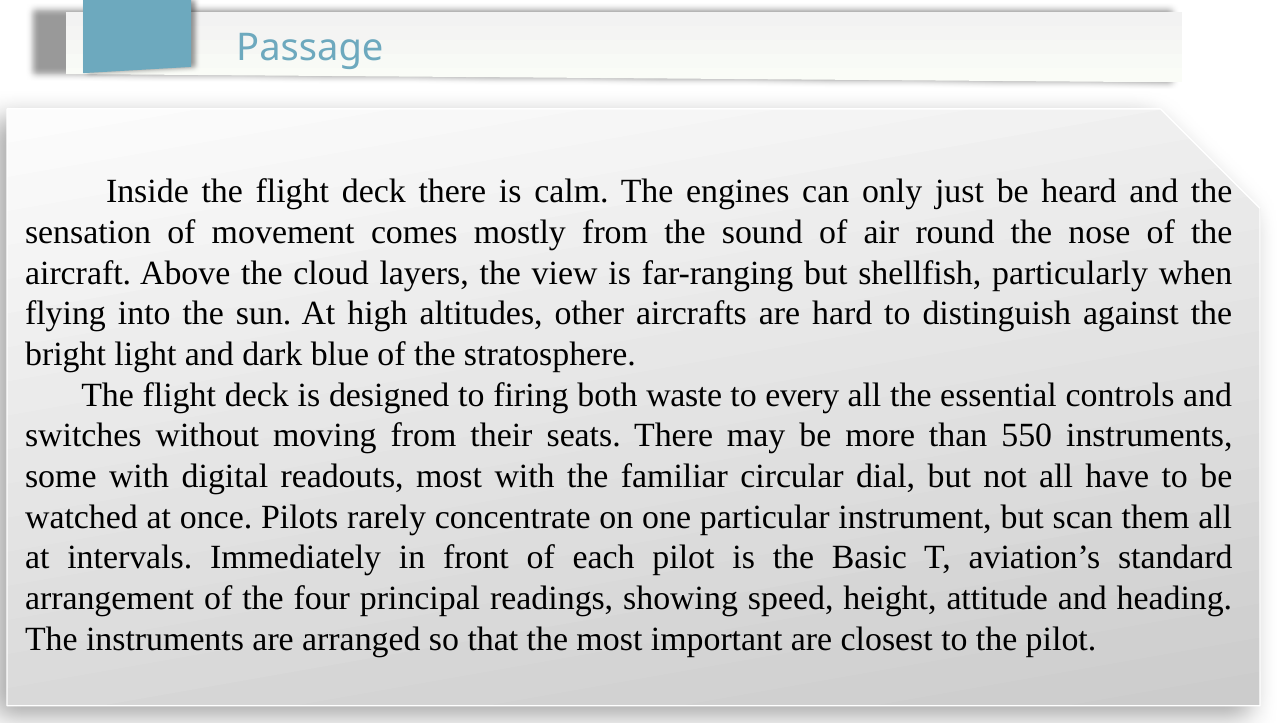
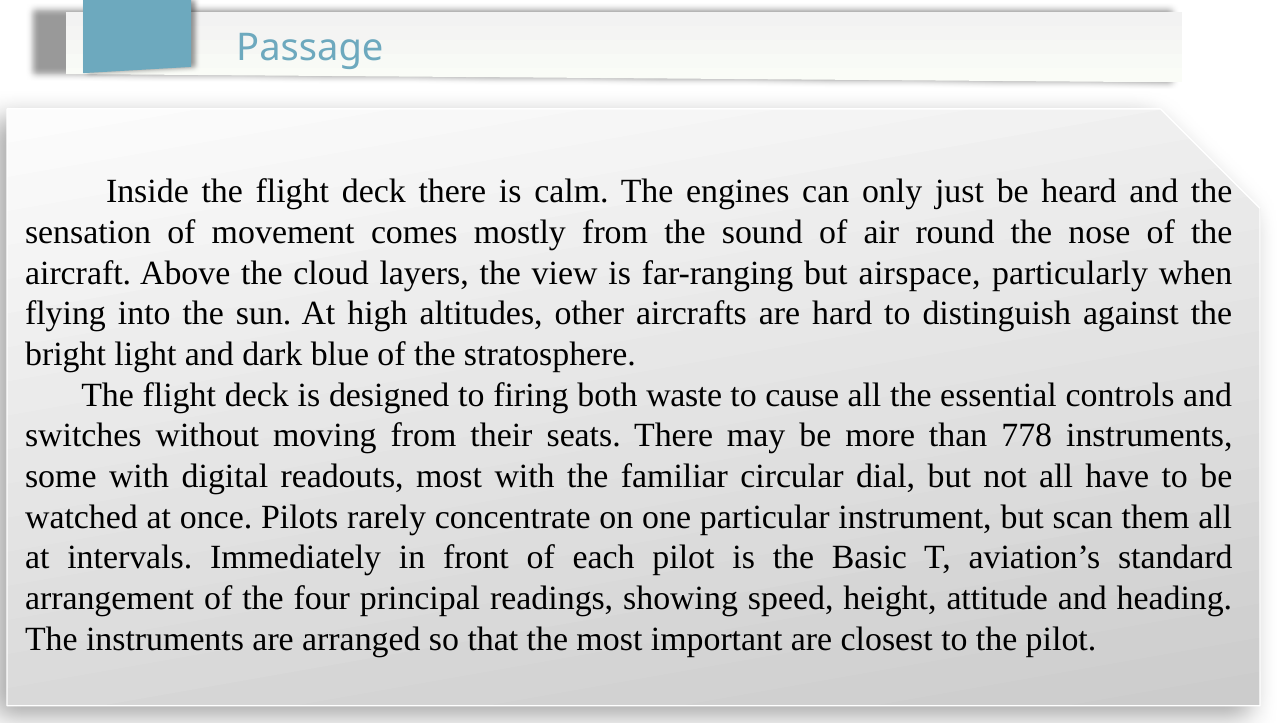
shellfish: shellfish -> airspace (920, 273)
every: every -> cause (802, 395)
550: 550 -> 778 (1027, 435)
